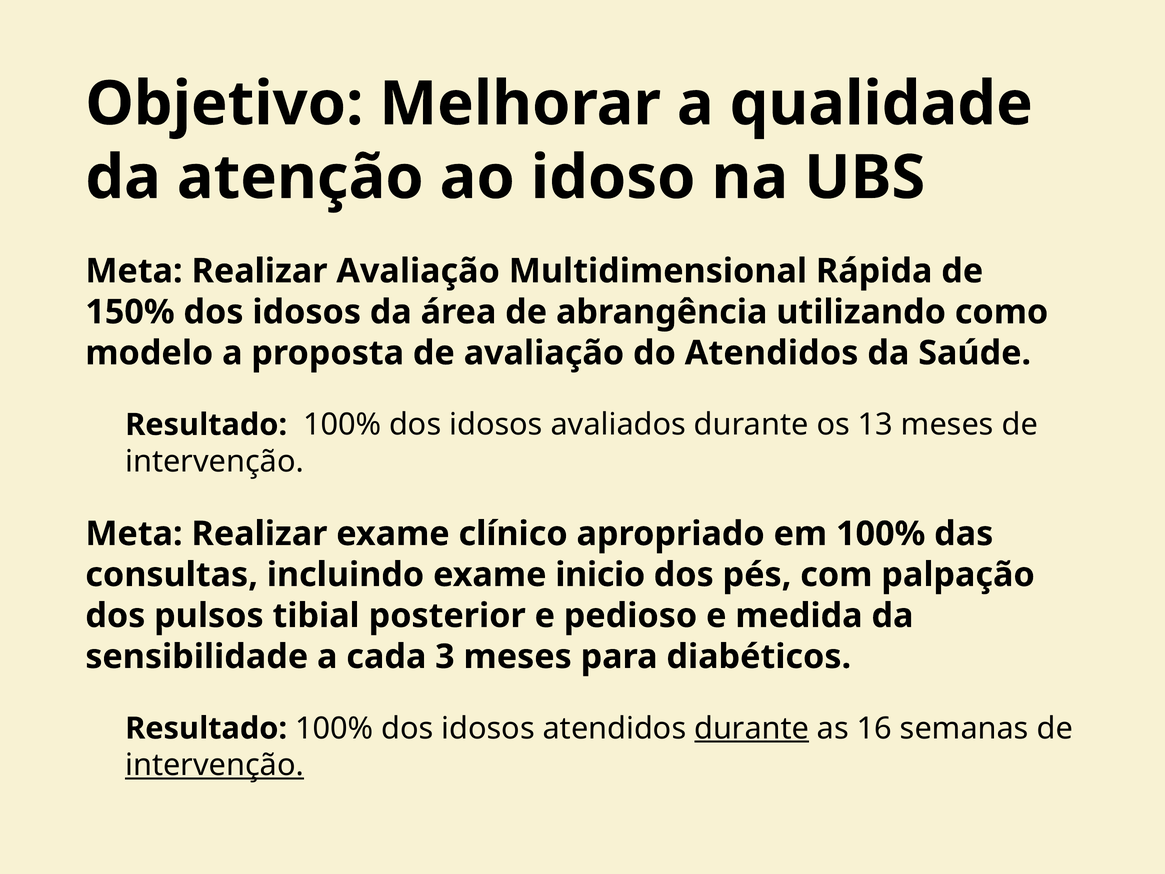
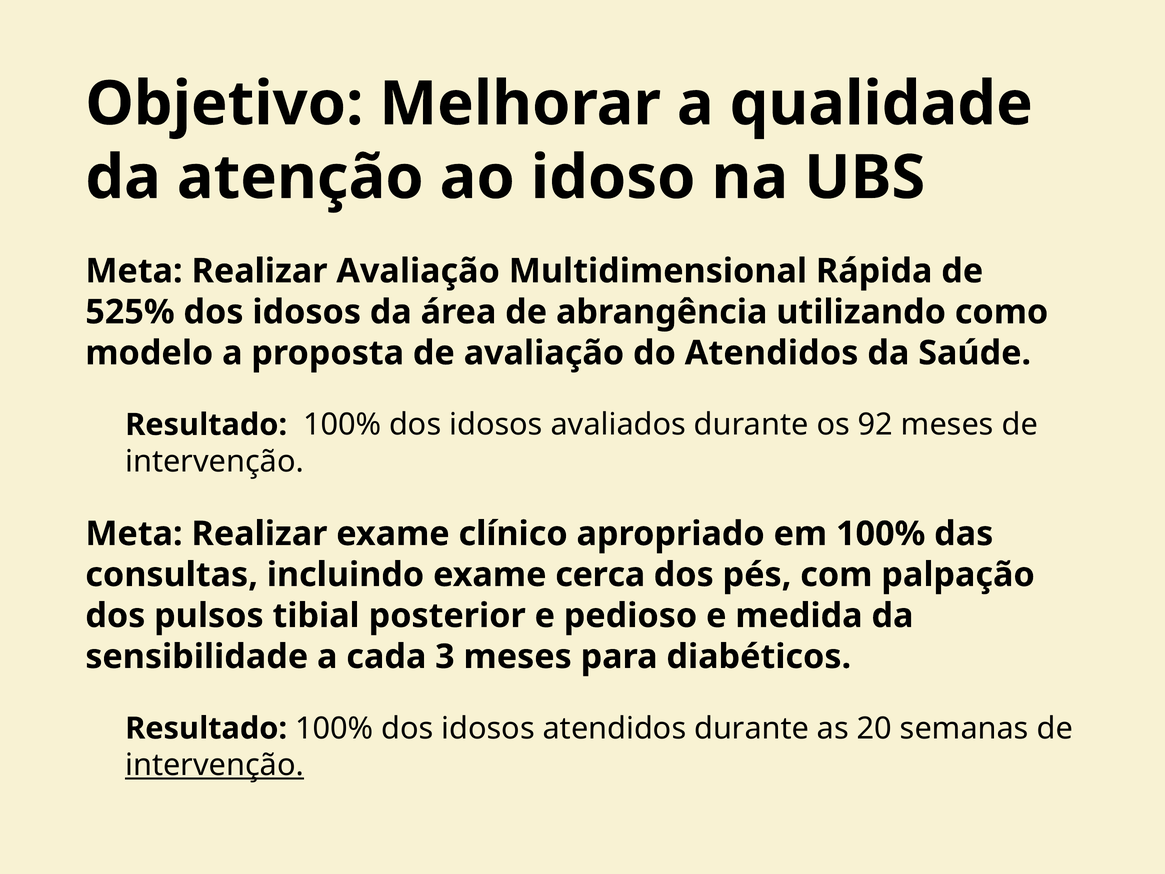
150%: 150% -> 525% (130, 312)
13: 13 -> 92 (875, 425)
inicio: inicio -> cerca (600, 575)
durante underline: present -> none (752, 728)
16: 16 -> 20 (874, 728)
